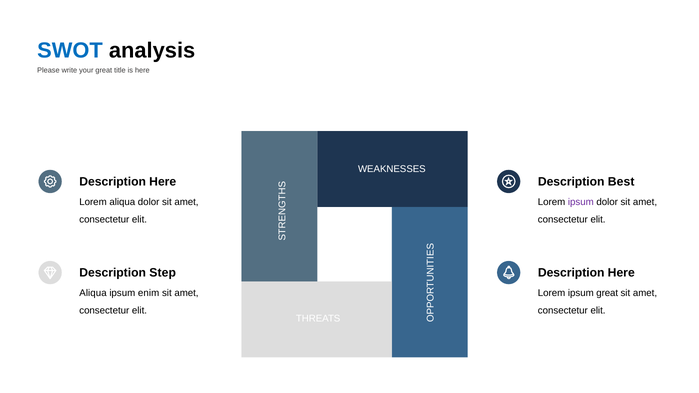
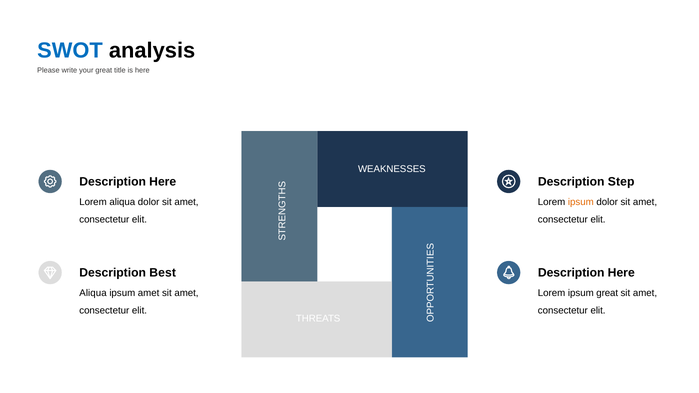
Best: Best -> Step (621, 182)
ipsum colour: purple -> orange (581, 202)
Step: Step -> Best (163, 273)
ipsum enim: enim -> amet (149, 293)
